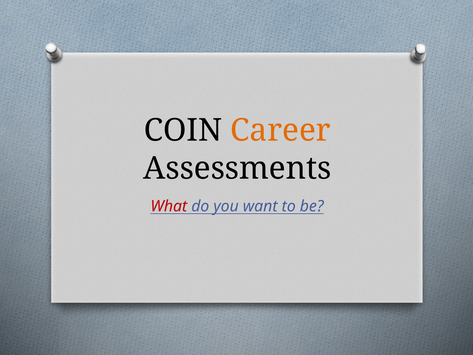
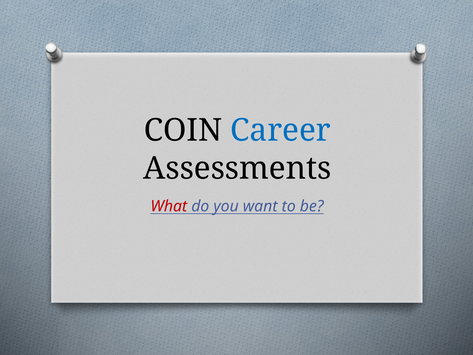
Career colour: orange -> blue (281, 130)
